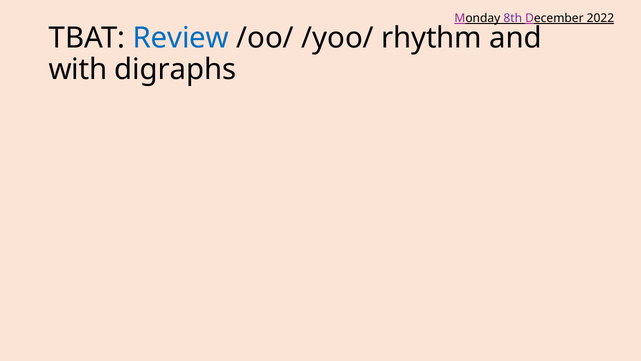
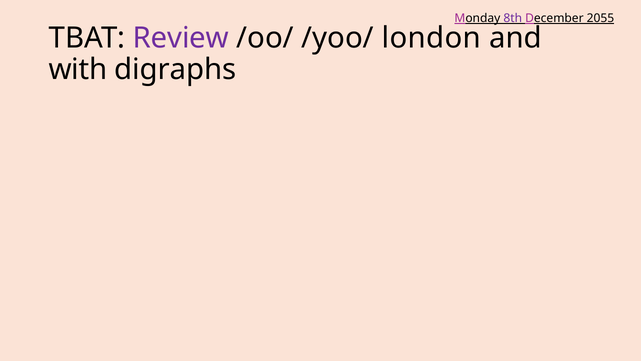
2022: 2022 -> 2055 (600, 18)
Review colour: blue -> purple (181, 38)
rhythm: rhythm -> london (431, 38)
